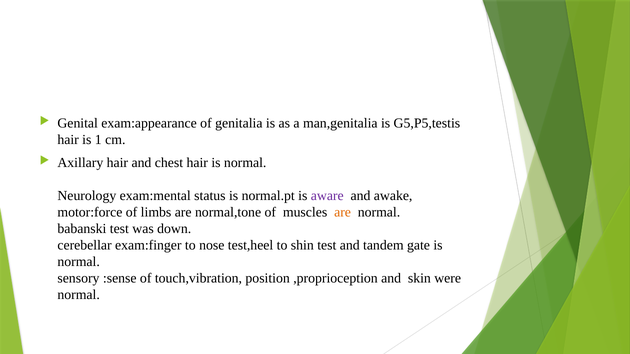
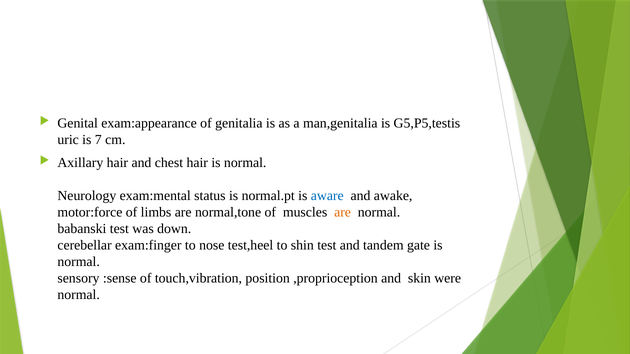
hair: hair -> uric (68, 140)
1: 1 -> 7 (98, 140)
aware colour: purple -> blue (327, 196)
